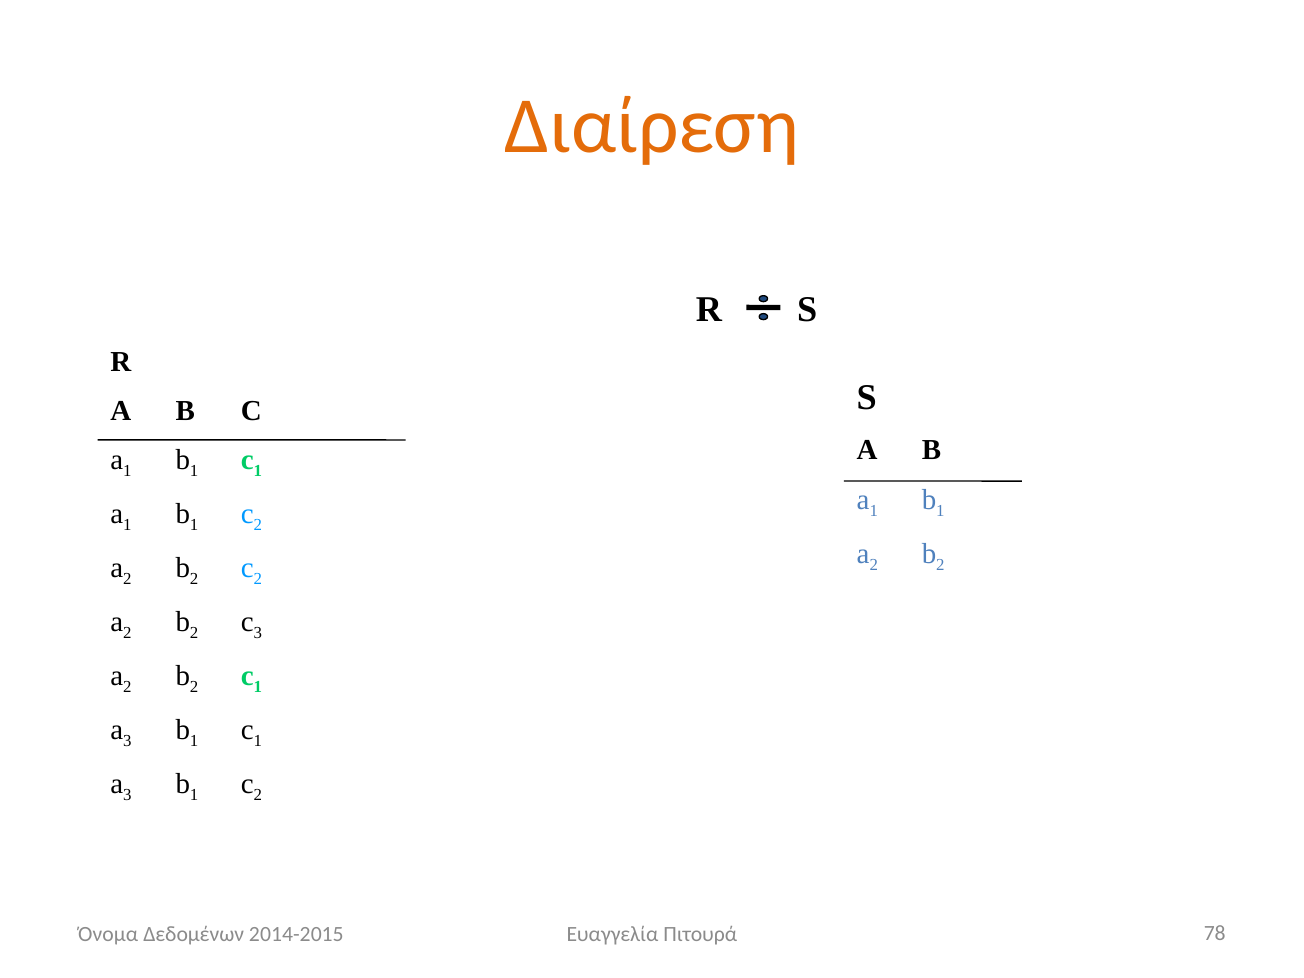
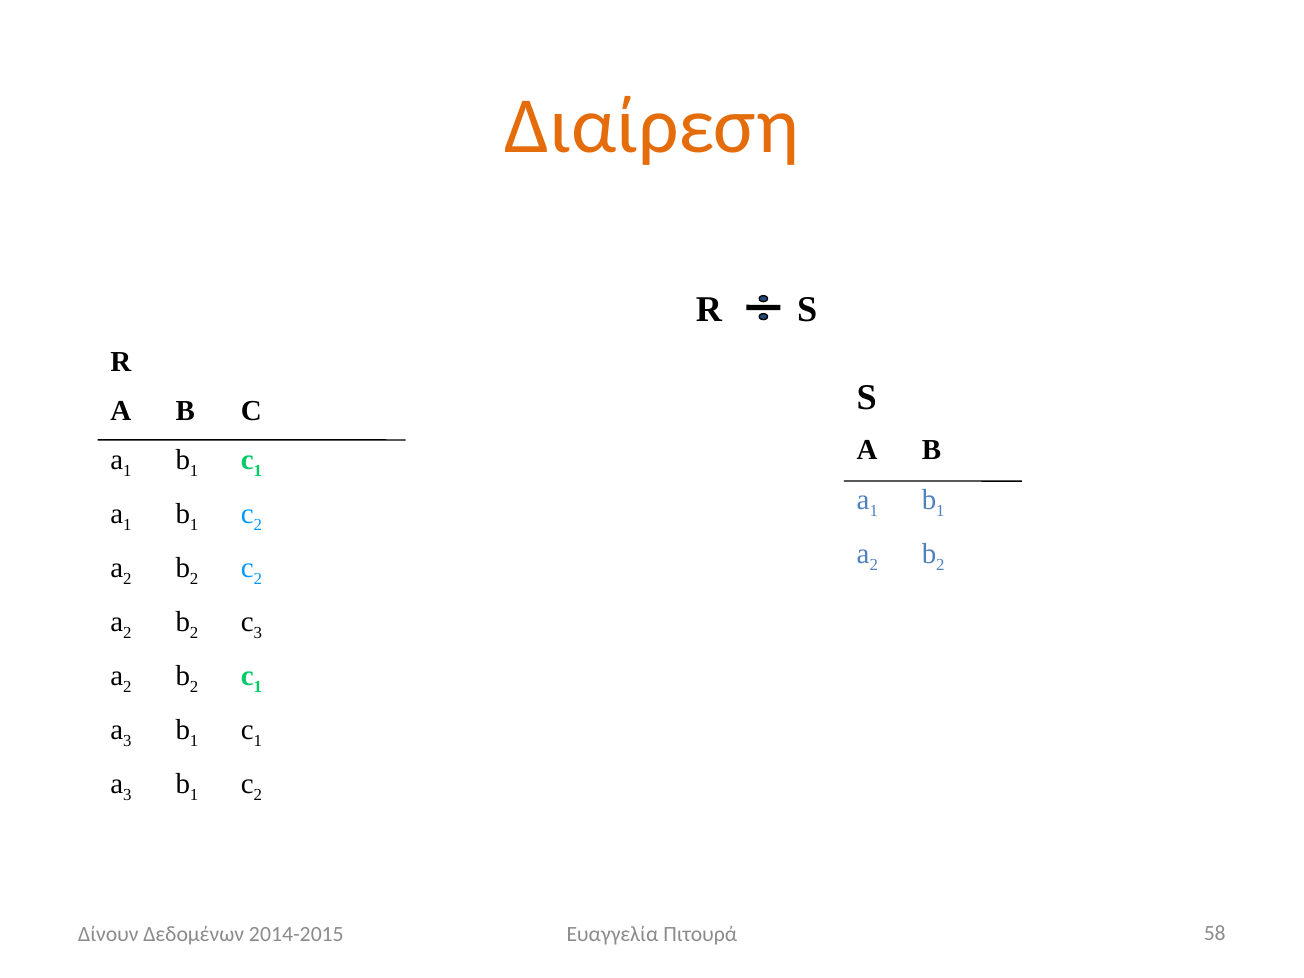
Όνομα: Όνομα -> Δίνουν (108, 934)
78: 78 -> 58 (1215, 934)
